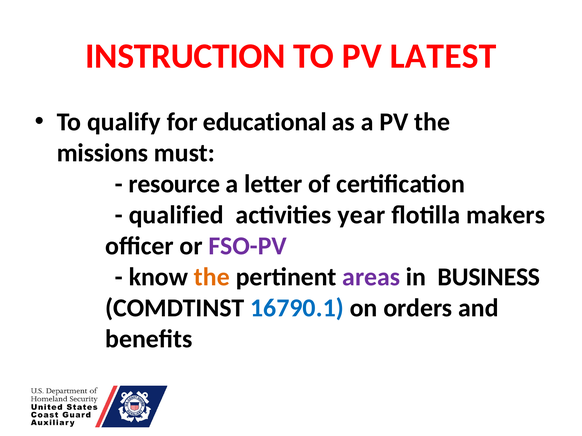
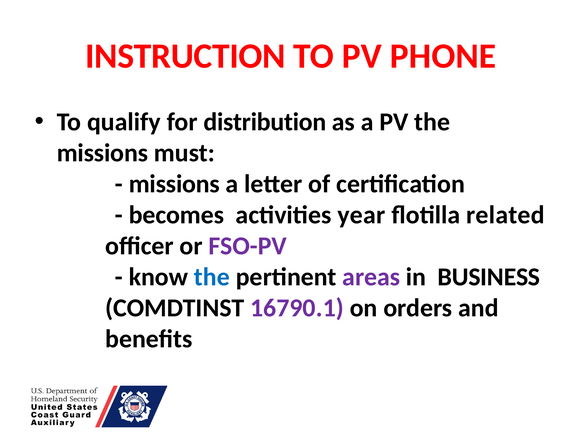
LATEST: LATEST -> PHONE (443, 56)
educational: educational -> distribution (265, 122)
resource: resource -> missions (174, 184)
qualified: qualified -> becomes (176, 215)
makers: makers -> related (506, 215)
the colour: orange -> blue (212, 277)
16790.1 colour: blue -> purple (297, 308)
